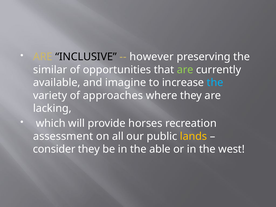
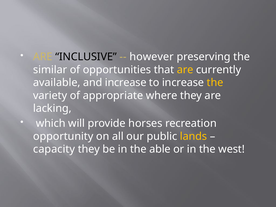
are colour: light green -> yellow (185, 70)
and imagine: imagine -> increase (126, 83)
the colour: light blue -> yellow (215, 83)
approaches: approaches -> appropriate (113, 96)
assessment: assessment -> opportunity (63, 136)
consider: consider -> capacity (54, 149)
